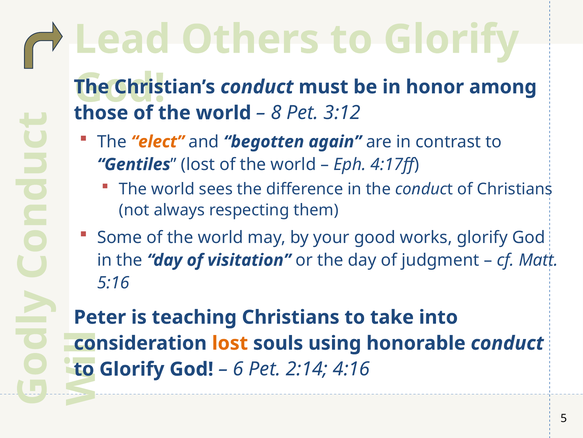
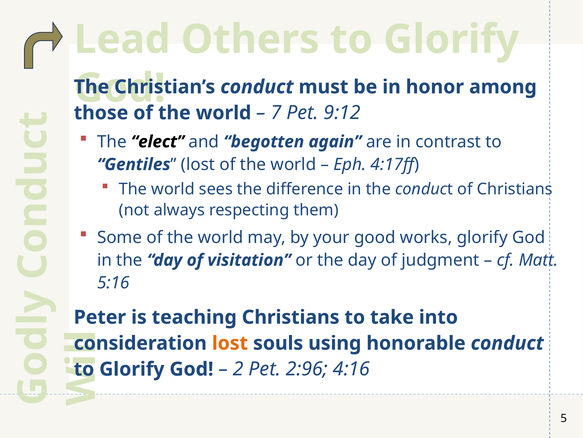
8: 8 -> 7 (276, 113)
3:12: 3:12 -> 9:12 (342, 113)
elect colour: orange -> black (158, 142)
6: 6 -> 2 (238, 369)
2:14: 2:14 -> 2:96 (307, 369)
